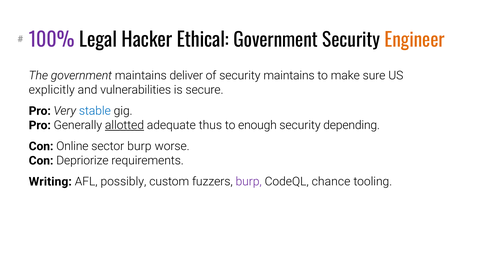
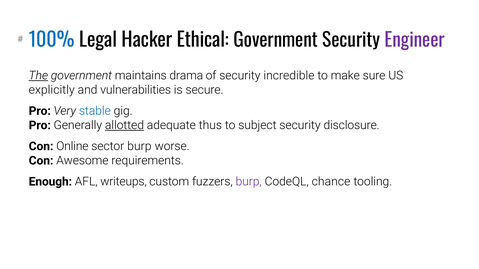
100% colour: purple -> blue (52, 40)
Engineer colour: orange -> purple (415, 41)
The underline: none -> present (38, 76)
deliver: deliver -> drama (186, 76)
security maintains: maintains -> incredible (289, 76)
enough: enough -> subject (257, 125)
depending: depending -> disclosure (352, 125)
Depriorize: Depriorize -> Awesome (82, 161)
Writing: Writing -> Enough (50, 182)
possibly: possibly -> writeups (124, 182)
